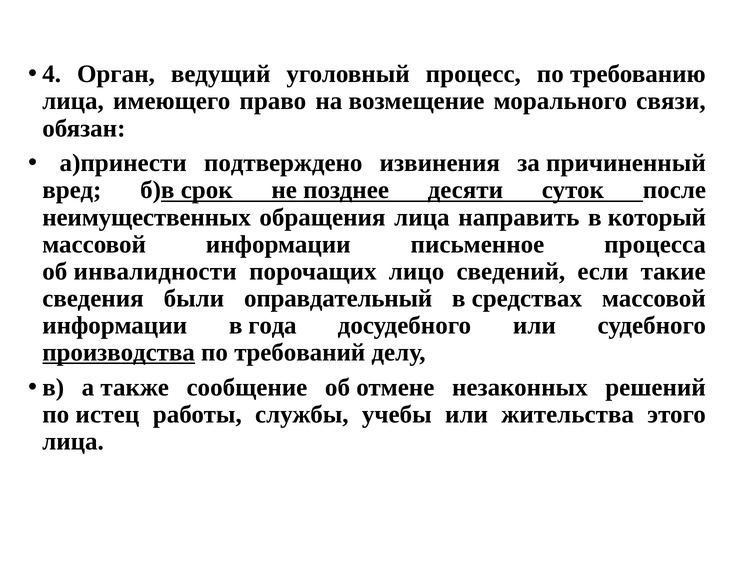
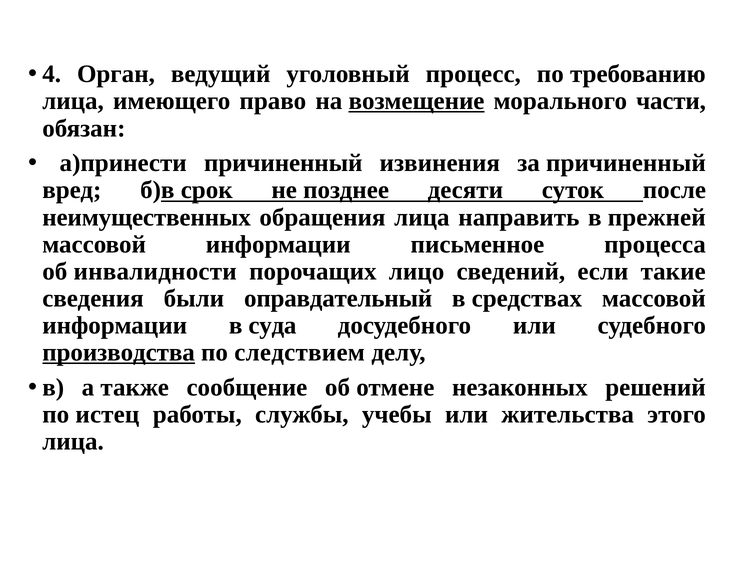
возмещение underline: none -> present (417, 101)
связи: связи -> части (671, 101)
а)принести подтверждено: подтверждено -> причиненный (283, 163)
который: который -> прежней (657, 217)
года: года -> суда (272, 325)
требований: требований -> следствием (300, 352)
